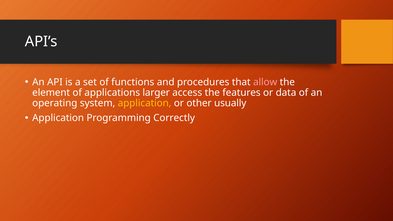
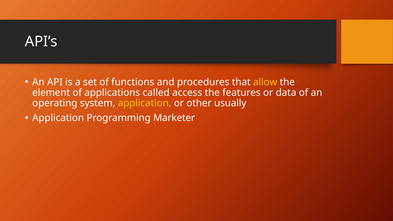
allow colour: pink -> yellow (265, 82)
larger: larger -> called (156, 93)
Correctly: Correctly -> Marketer (174, 118)
